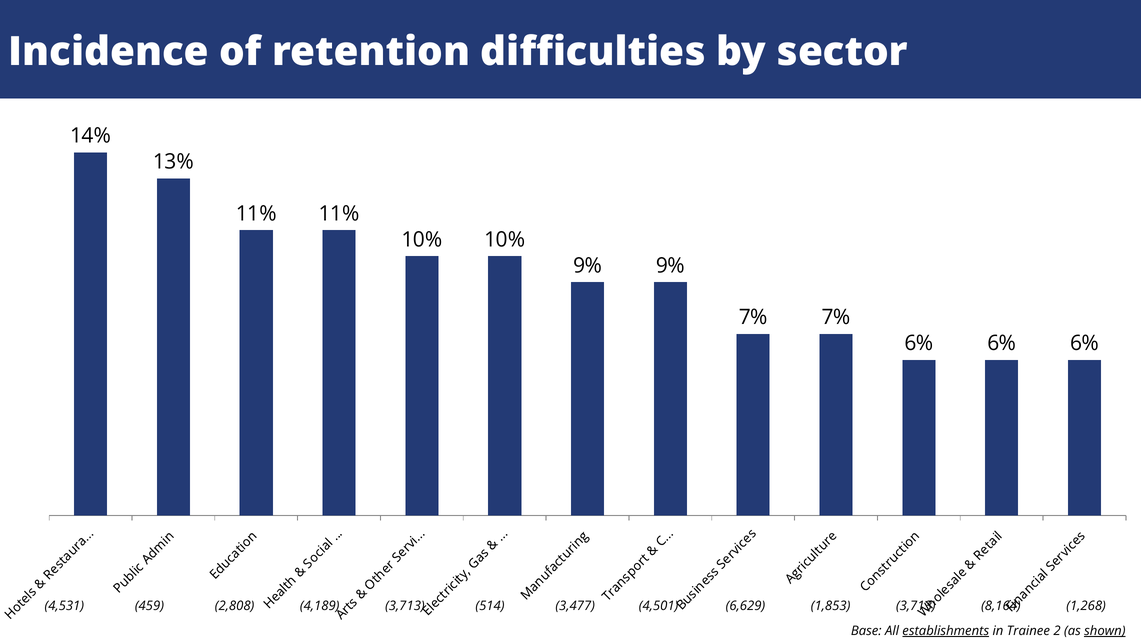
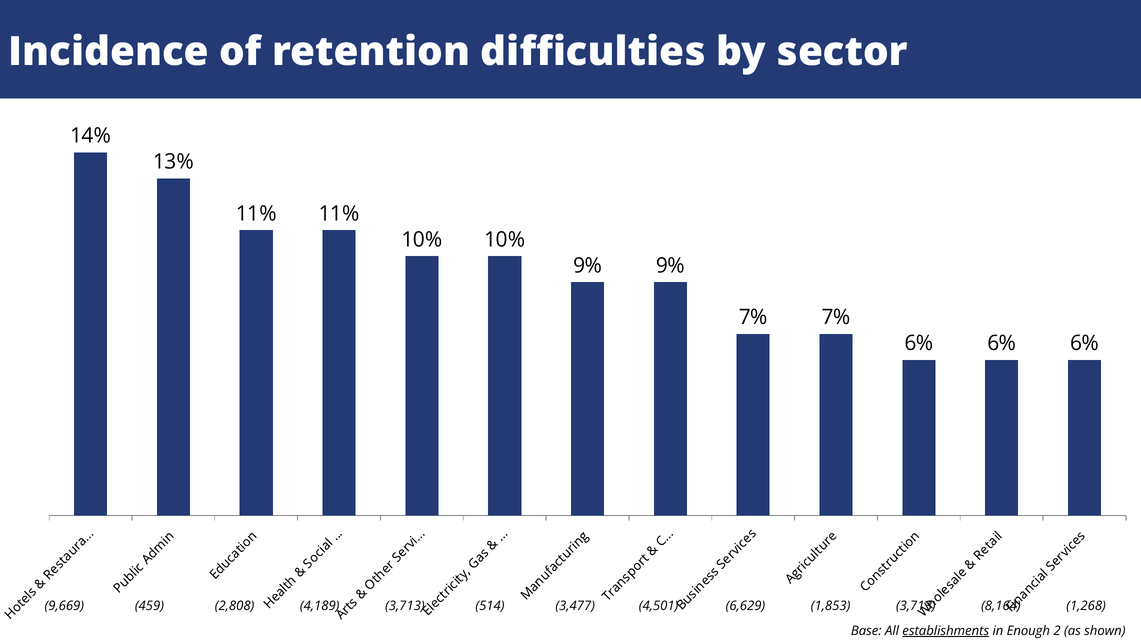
4,531: 4,531 -> 9,669 (64, 606)
Trainee: Trainee -> Enough (1028, 631)
shown underline: present -> none (1105, 631)
